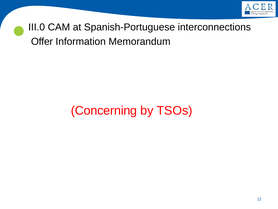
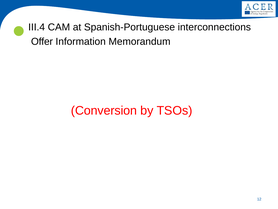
III.0: III.0 -> III.4 (37, 27)
Concerning: Concerning -> Conversion (104, 110)
